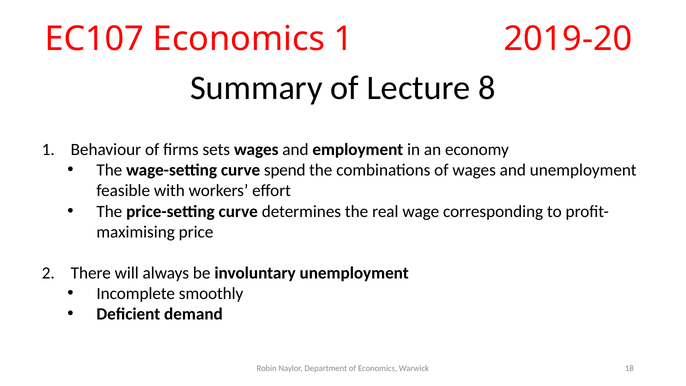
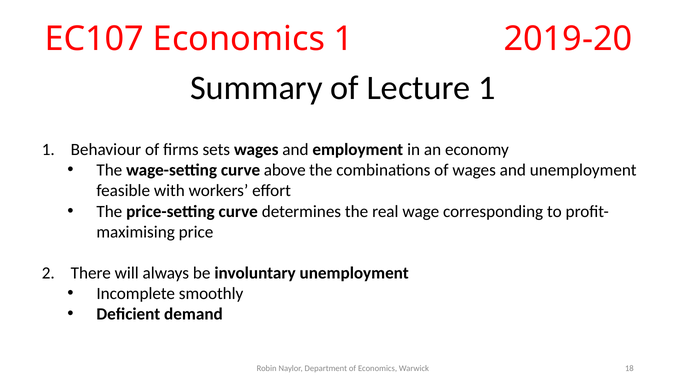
Lecture 8: 8 -> 1 (487, 88)
spend: spend -> above (285, 170)
